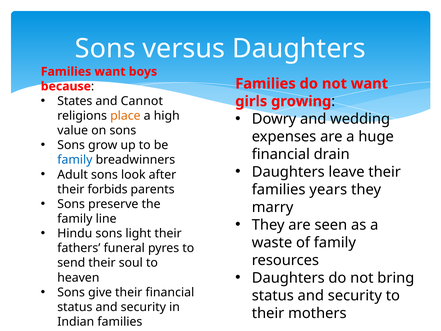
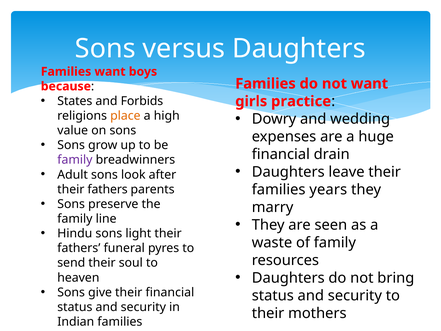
Cannot: Cannot -> Forbids (142, 101)
growing: growing -> practice (301, 101)
family colour: blue -> purple (75, 160)
forbids: forbids -> fathers (108, 189)
